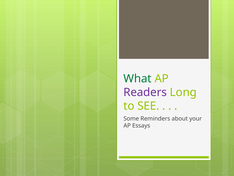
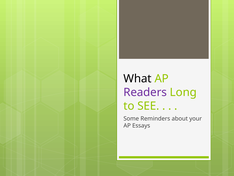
What colour: green -> black (138, 78)
